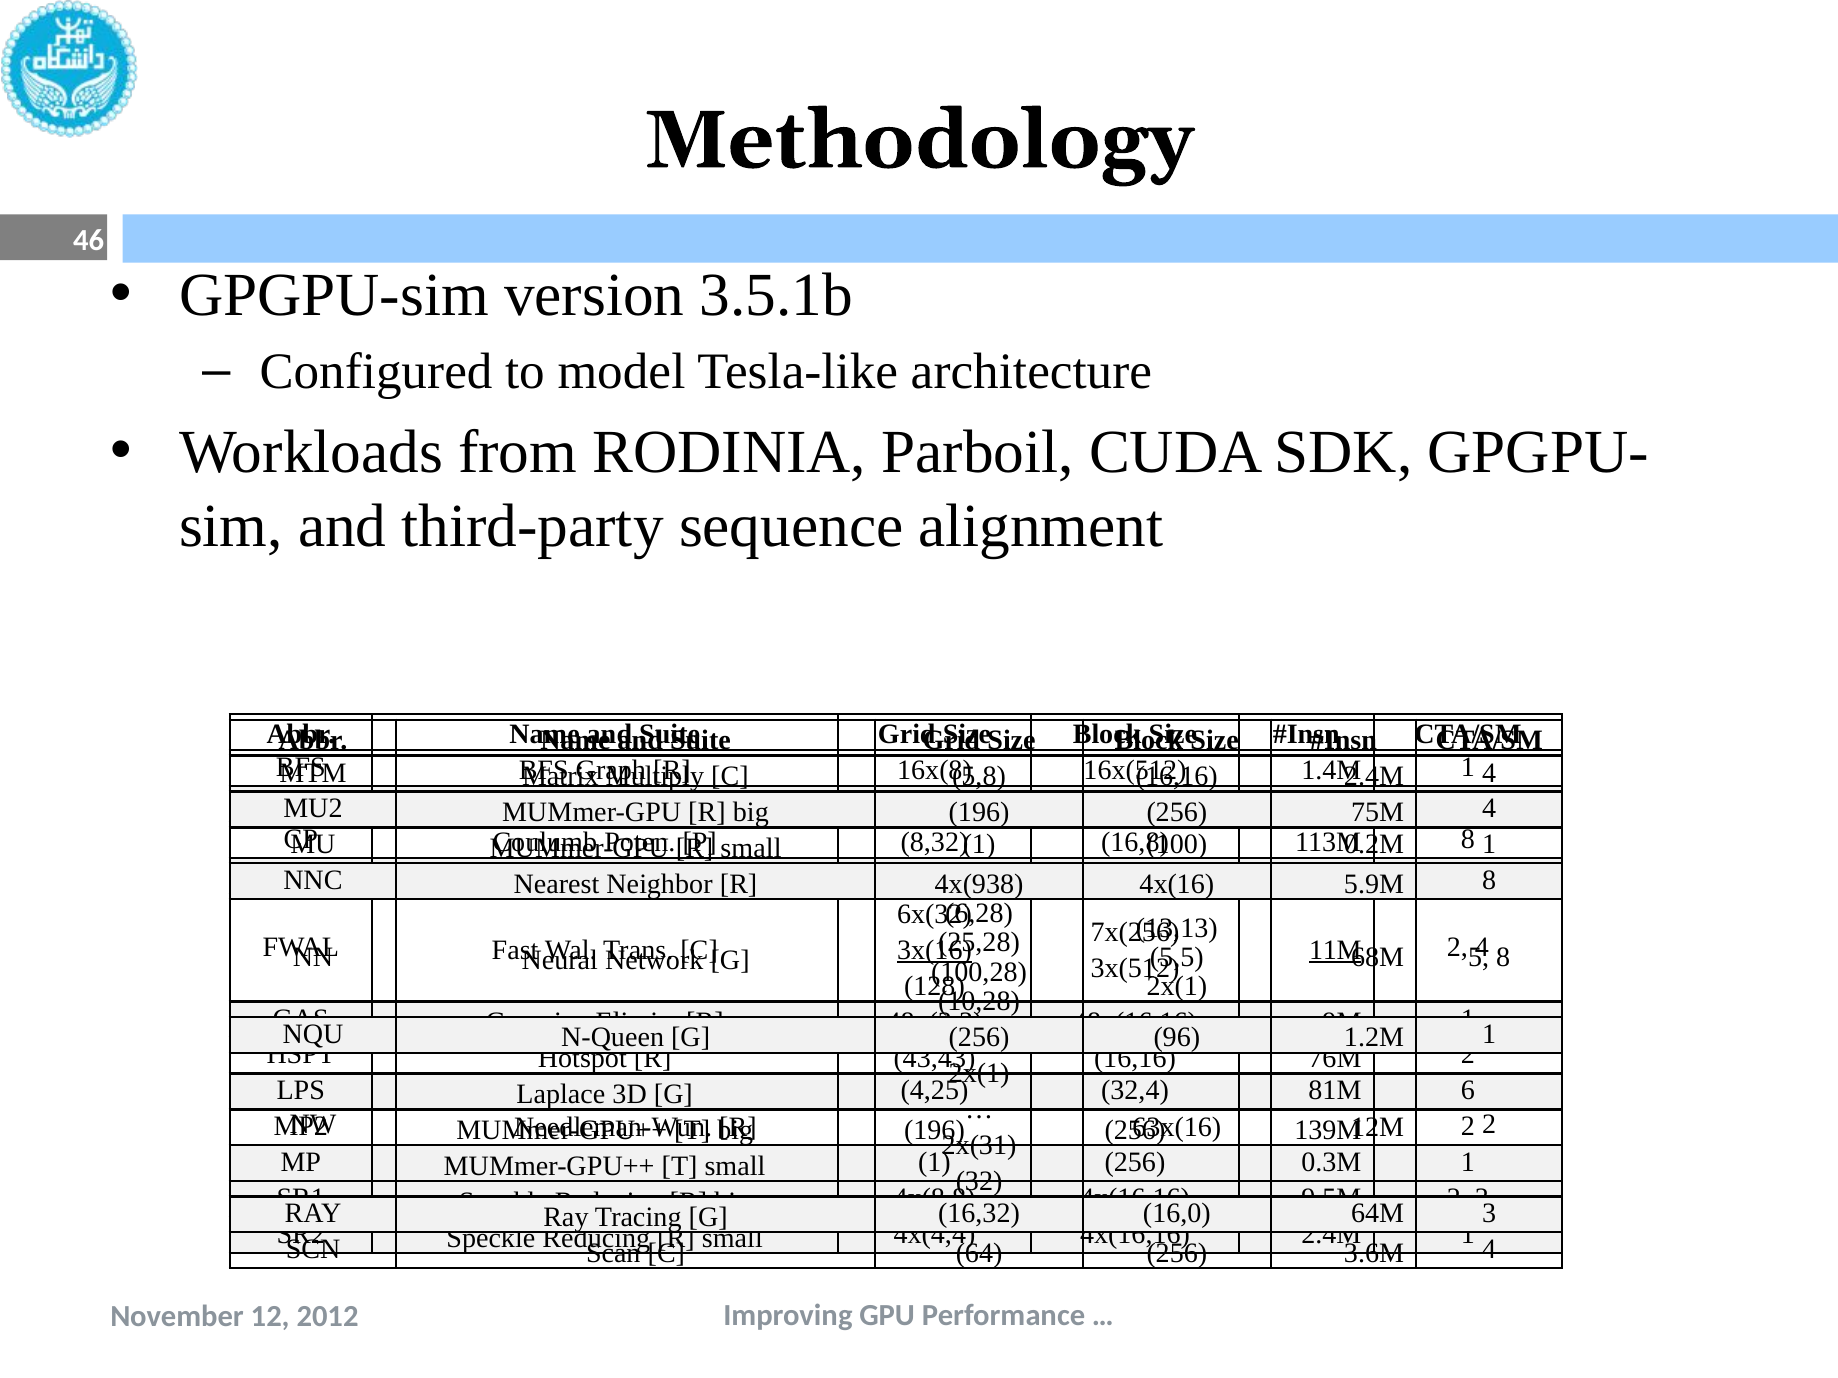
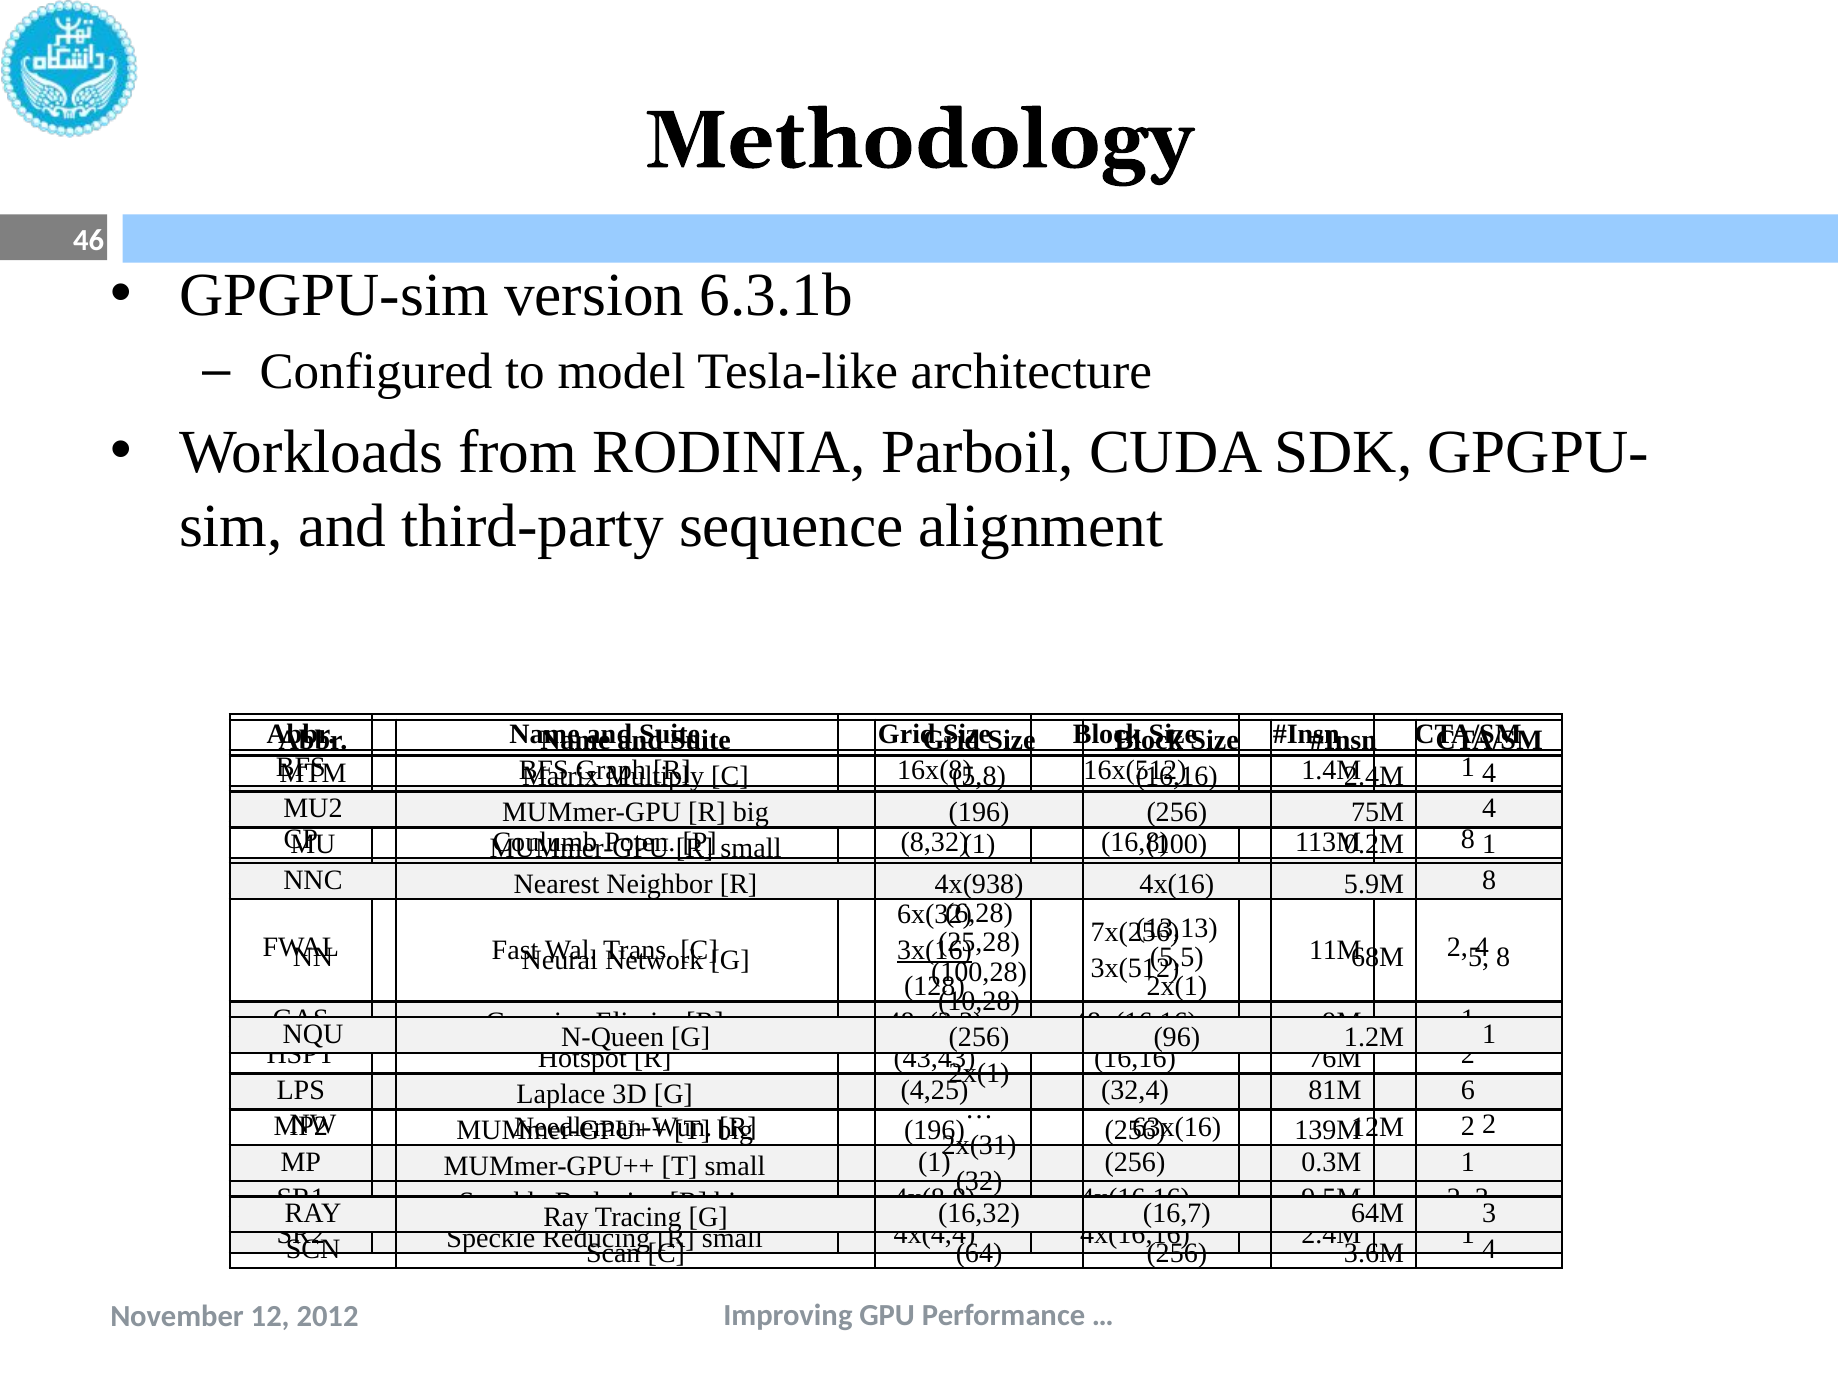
3.5.1b: 3.5.1b -> 6.3.1b (776, 295)
11M underline: present -> none (1335, 951)
16,0: 16,0 -> 16,7 (1177, 1214)
